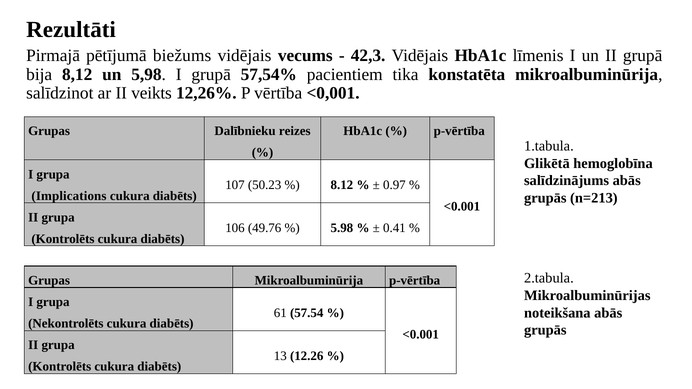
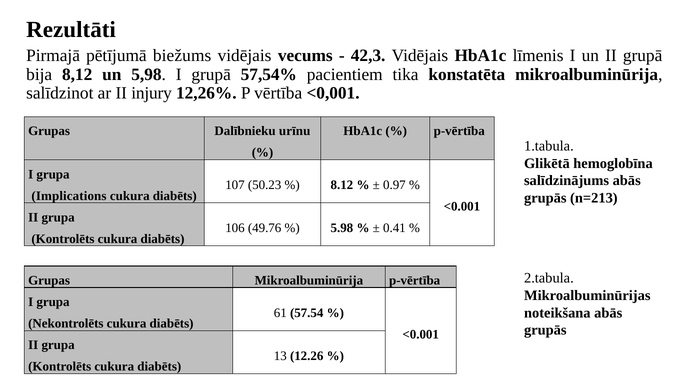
veikts: veikts -> injury (152, 93)
reizes: reizes -> urīnu (295, 131)
